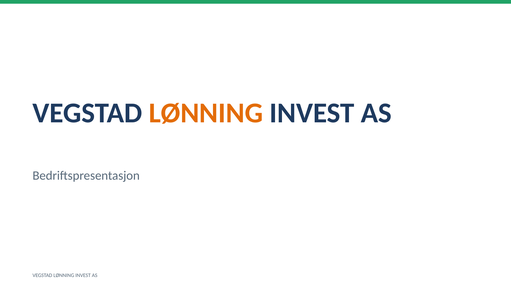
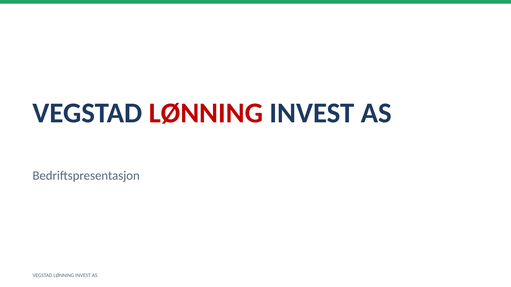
LØNNING colour: orange -> red (206, 113)
